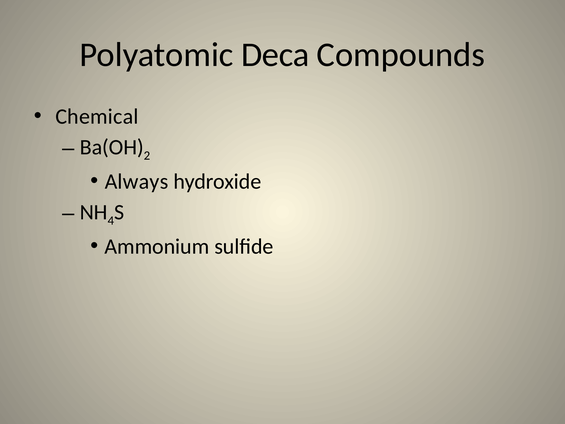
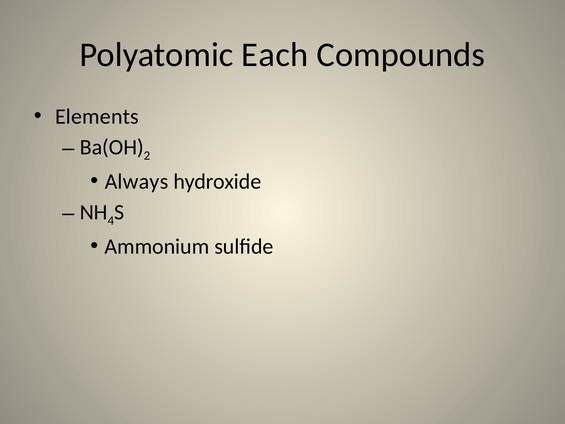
Deca: Deca -> Each (275, 55)
Chemical: Chemical -> Elements (97, 116)
